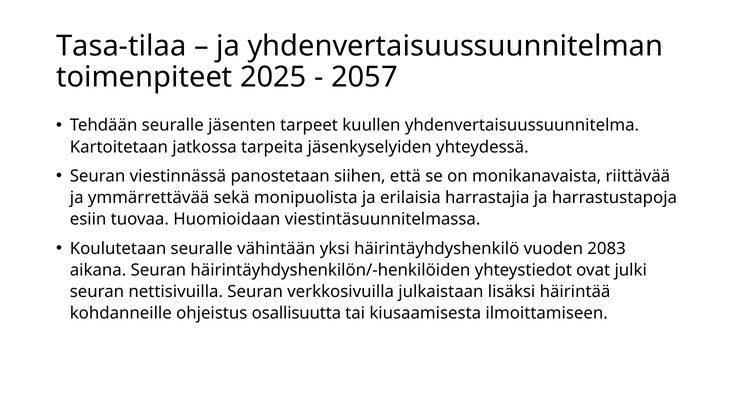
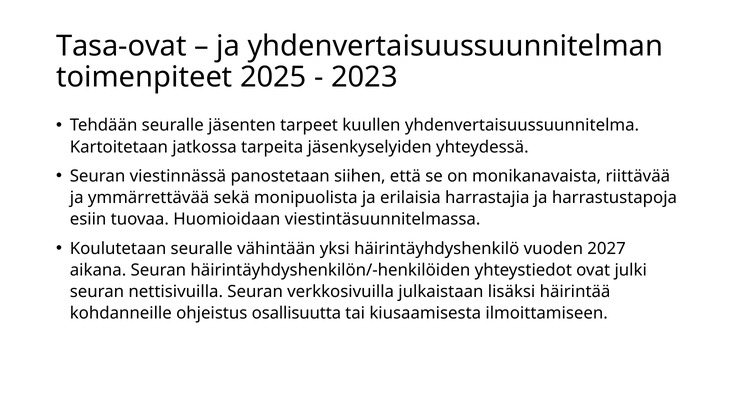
Tasa-tilaa: Tasa-tilaa -> Tasa-ovat (121, 46)
2057: 2057 -> 2023 (364, 77)
2083: 2083 -> 2027 (607, 249)
